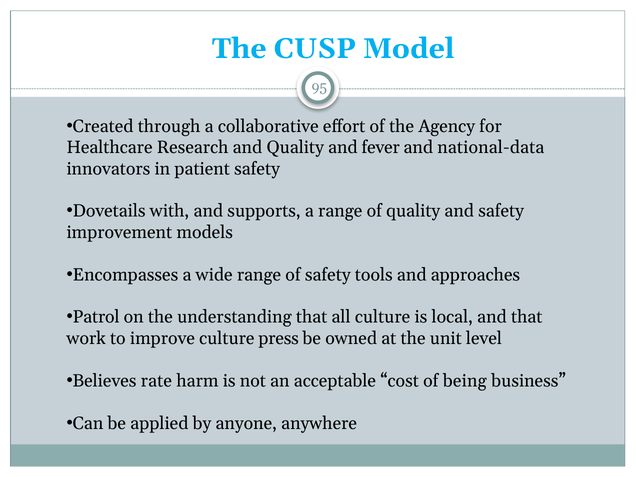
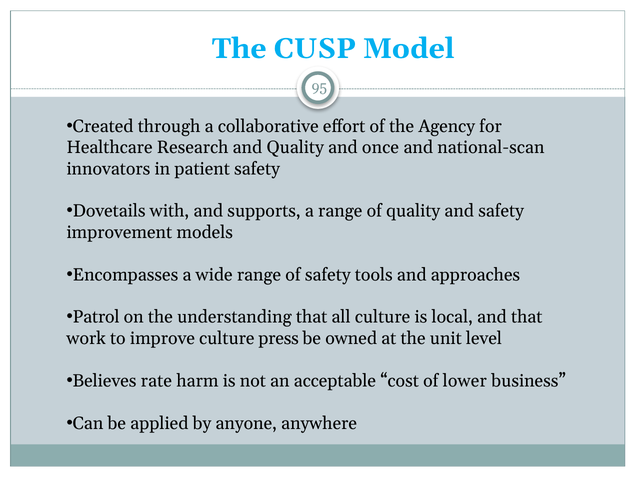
fever: fever -> once (381, 147)
national-data: national-data -> national-scan (491, 147)
being: being -> lower (465, 381)
